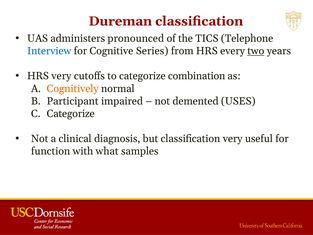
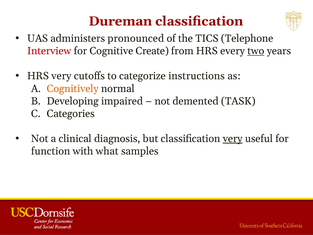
Interview colour: blue -> red (49, 51)
Series: Series -> Create (152, 51)
combination: combination -> instructions (197, 76)
Participant: Participant -> Developing (73, 101)
USES: USES -> TASK (238, 101)
Categorize: Categorize -> Categories (71, 113)
very underline: none -> present (233, 139)
